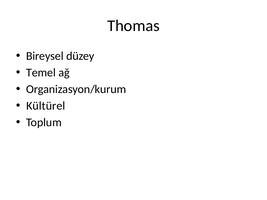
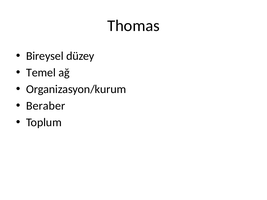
Kültürel: Kültürel -> Beraber (46, 106)
